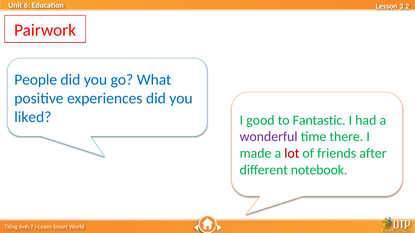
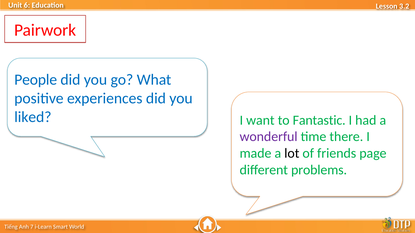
good: good -> want (260, 120)
lot colour: red -> black (292, 154)
after: after -> page (373, 154)
notebook: notebook -> problems (319, 170)
